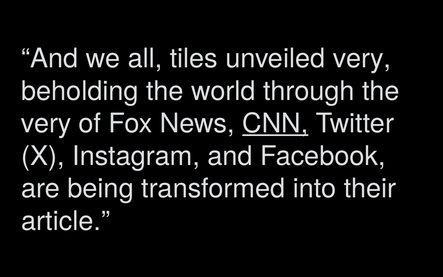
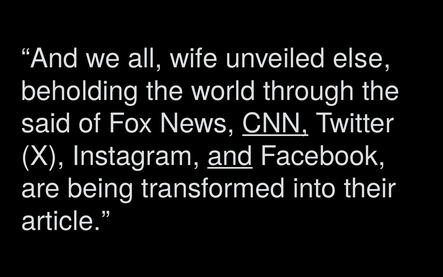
tiles: tiles -> wife (194, 59)
unveiled very: very -> else (362, 59)
very: very -> said (46, 124)
and underline: none -> present (230, 156)
